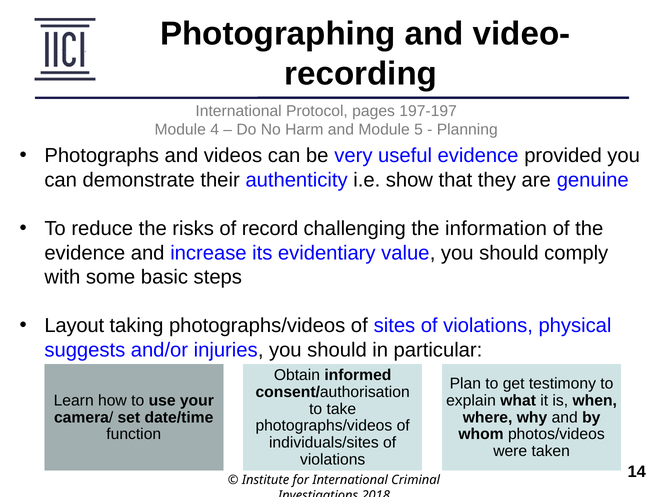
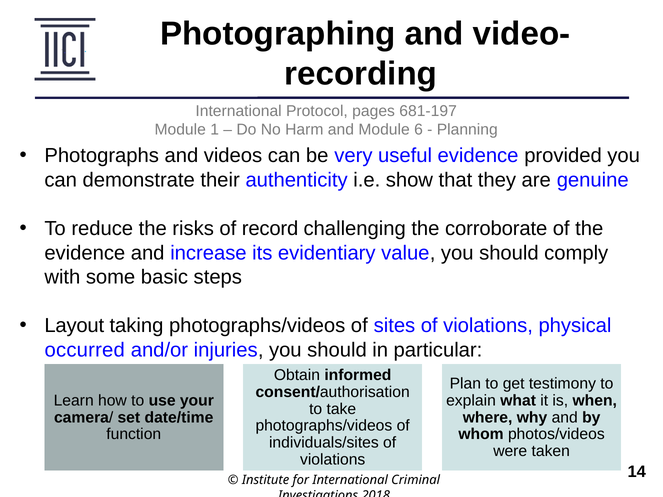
197-197: 197-197 -> 681-197 (428, 111)
4: 4 -> 1 (215, 130)
5: 5 -> 6 (418, 130)
information: information -> corroborate (496, 229)
suggests: suggests -> occurred (85, 350)
